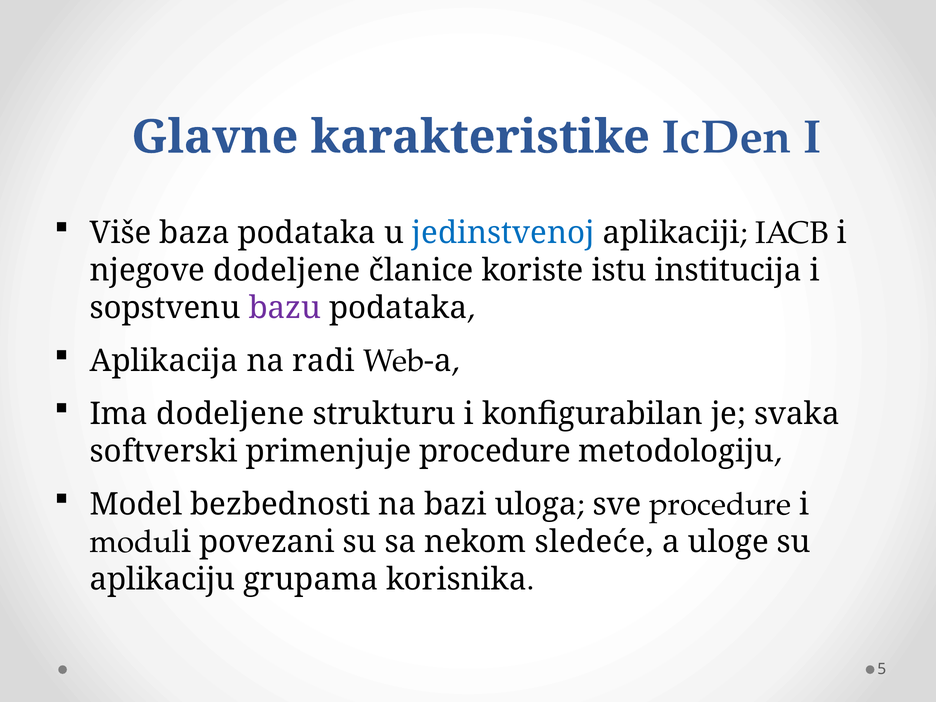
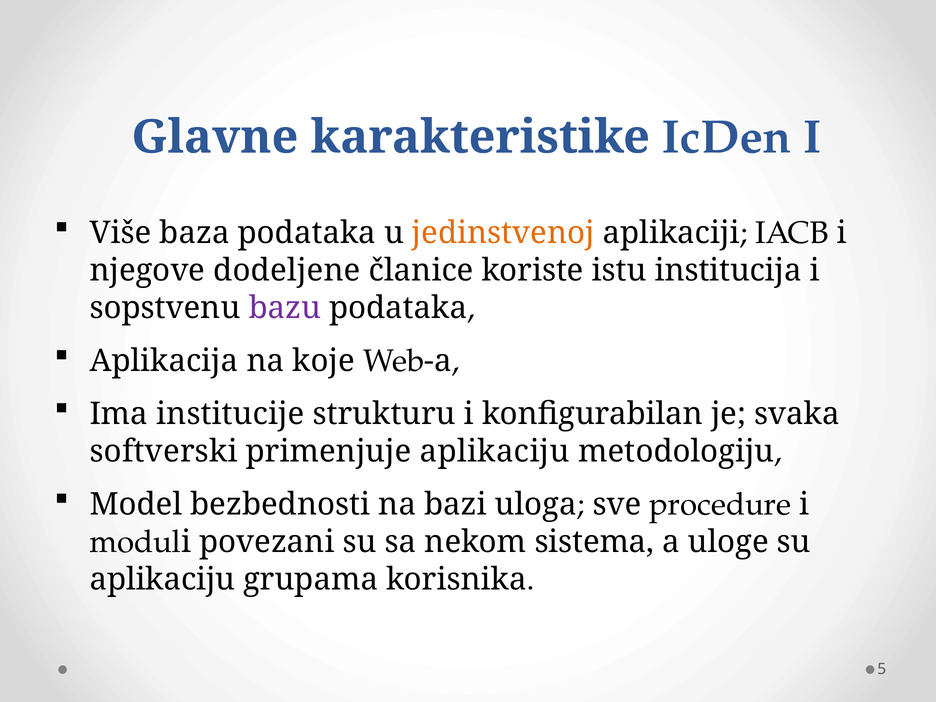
jedinstvenoj colour: blue -> orange (503, 233)
radi: radi -> koje (324, 361)
Ima dodeljene: dodeljene -> institucije (230, 414)
primenjuje procedure: procedure -> aplikaciju (495, 452)
sledeće: sledeće -> sistema (594, 542)
